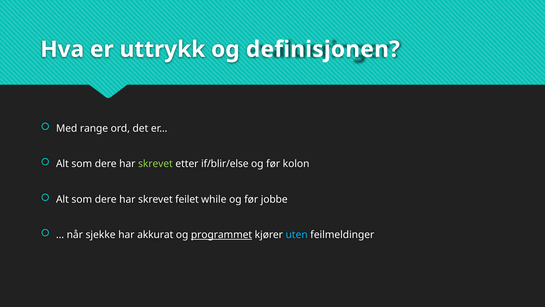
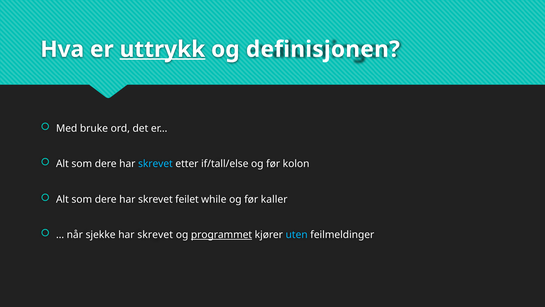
uttrykk underline: none -> present (162, 49)
range: range -> bruke (94, 128)
skrevet colour: light green -> light blue (155, 164)
if/blir/else: if/blir/else -> if/tall/else (225, 164)
jobbe: jobbe -> kaller (274, 199)
akkurat: akkurat -> skrevet (155, 234)
